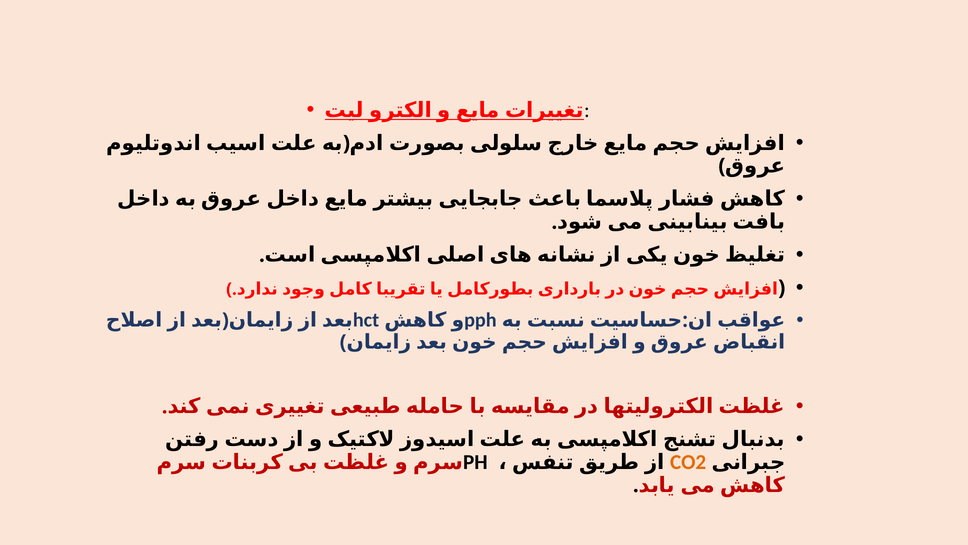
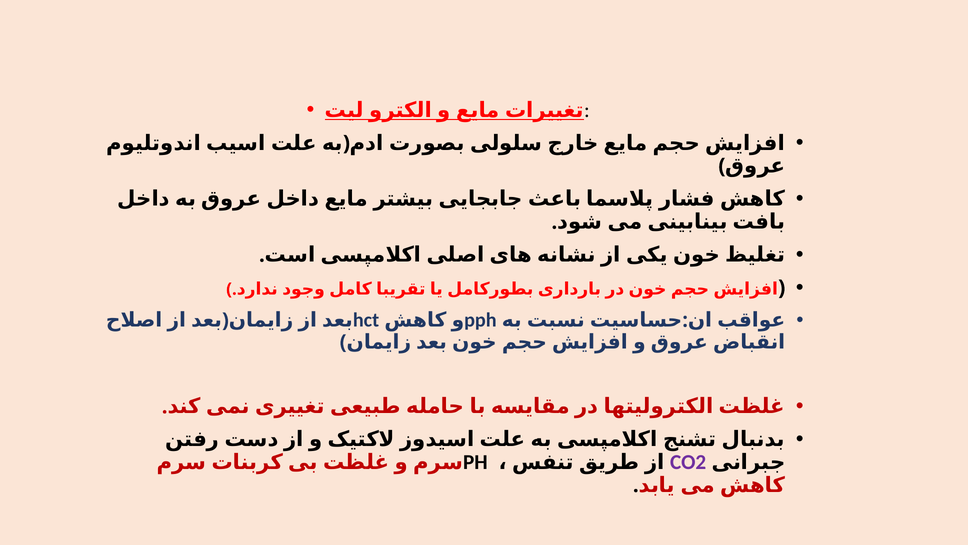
CO2 colour: orange -> purple (688, 462)
